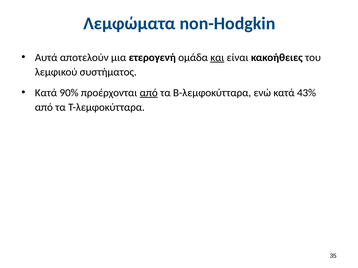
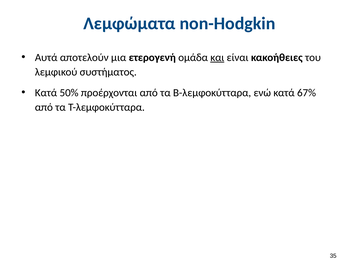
90%: 90% -> 50% (69, 93)
από underline: present -> none (149, 93)
43%: 43% -> 67% (307, 93)
